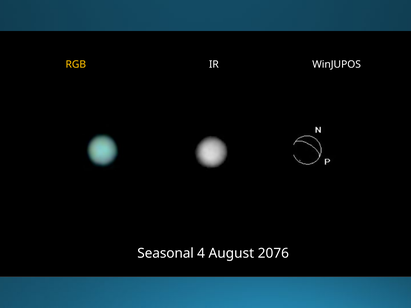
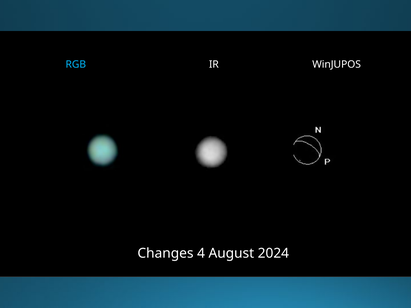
RGB colour: yellow -> light blue (76, 65)
Seasonal: Seasonal -> Changes (166, 253)
2076: 2076 -> 2024 (273, 253)
